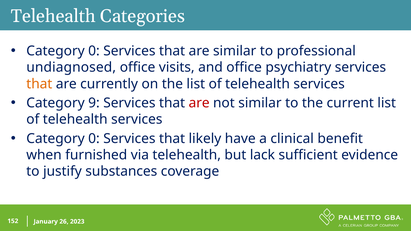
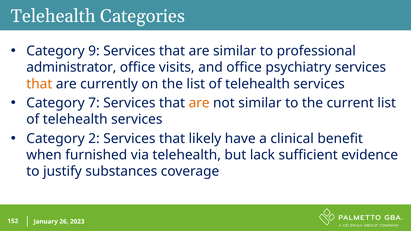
0: 0 -> 9 (94, 51)
undiagnosed: undiagnosed -> administrator (71, 67)
9: 9 -> 7 (94, 103)
are colour: red -> orange (199, 103)
0: 0 -> 2 (94, 139)
